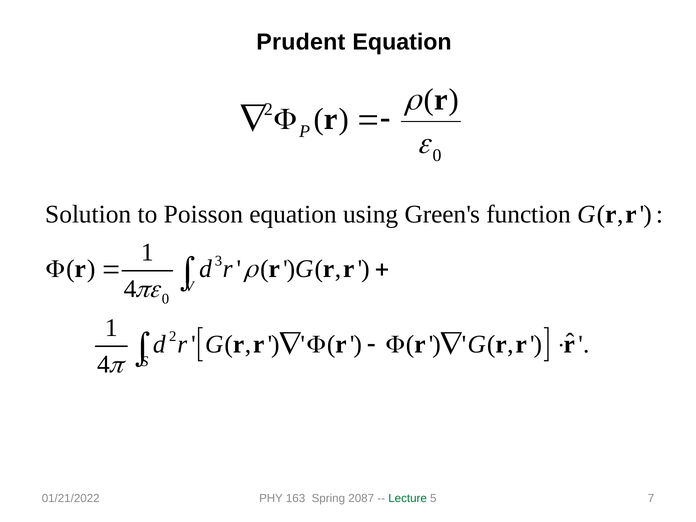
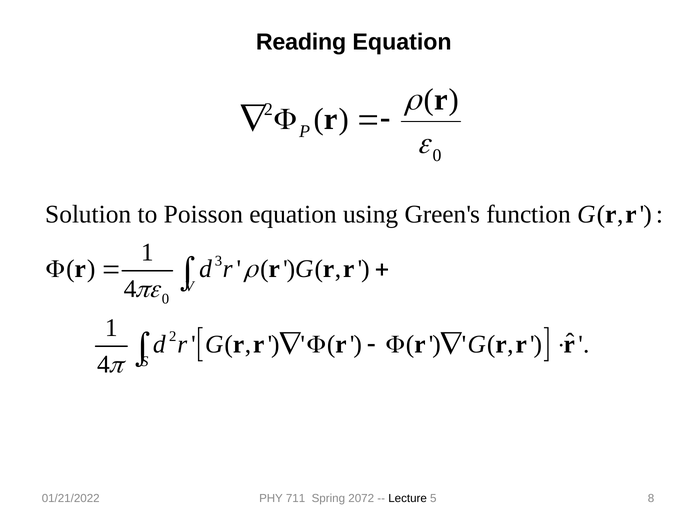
Prudent: Prudent -> Reading (301, 42)
163: 163 -> 711 (296, 499)
2087: 2087 -> 2072 (361, 499)
Lecture colour: green -> black (408, 499)
7: 7 -> 8 (651, 499)
